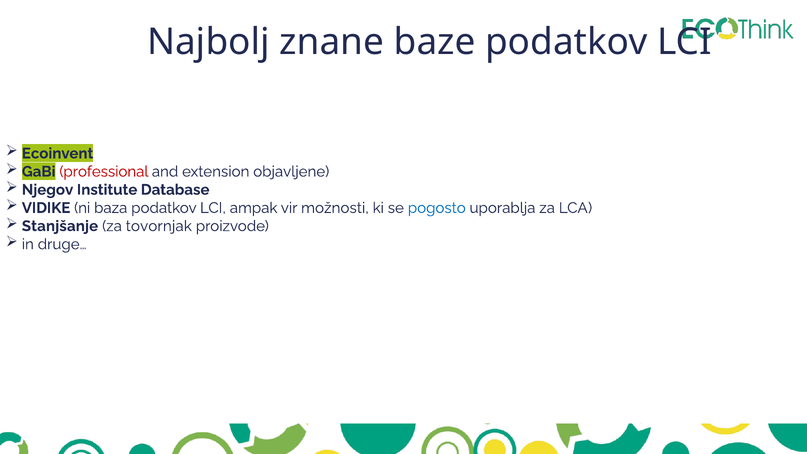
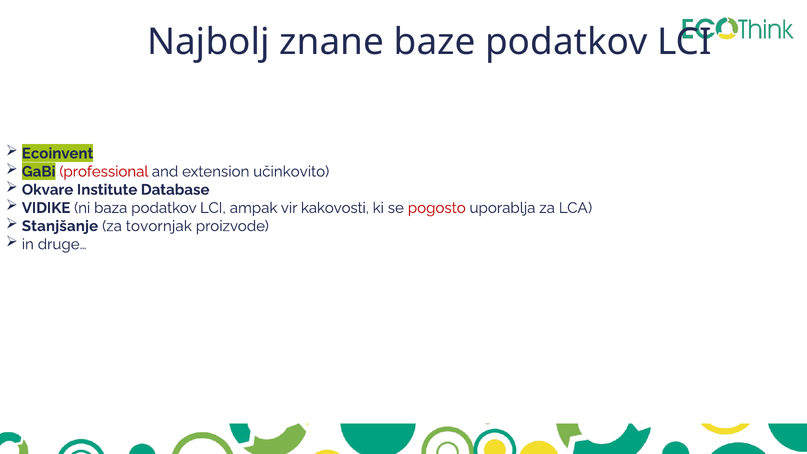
objavljene: objavljene -> učinkovito (291, 172)
Njegov: Njegov -> Okvare (48, 190)
možnosti: možnosti -> kakovosti (335, 208)
pogosto colour: blue -> red (437, 208)
